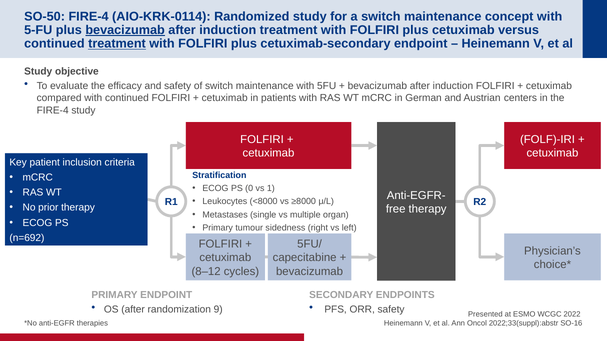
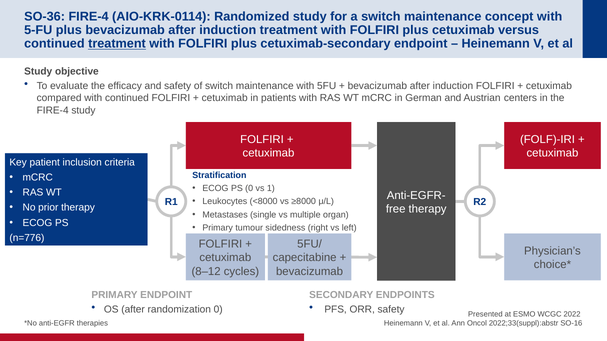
SO-50: SO-50 -> SO-36 (45, 16)
bevacizumab underline: present -> none (125, 30)
n=692: n=692 -> n=776 (27, 238)
randomization 9: 9 -> 0 (218, 310)
